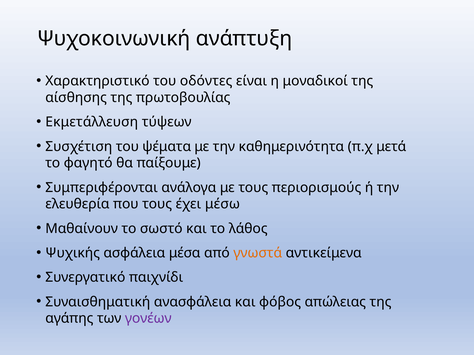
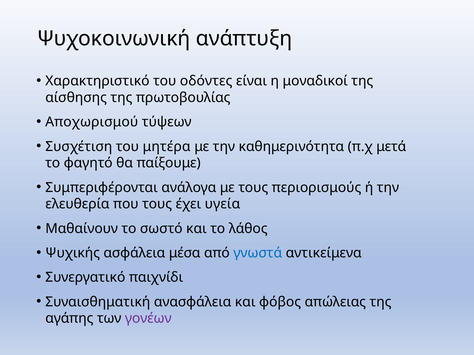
Εκμετάλλευση: Εκμετάλλευση -> Αποχωρισμού (92, 122)
ψέματα: ψέματα -> μητέρα (167, 147)
μέσω: μέσω -> υγεία (223, 204)
γνωστά colour: orange -> blue (258, 253)
